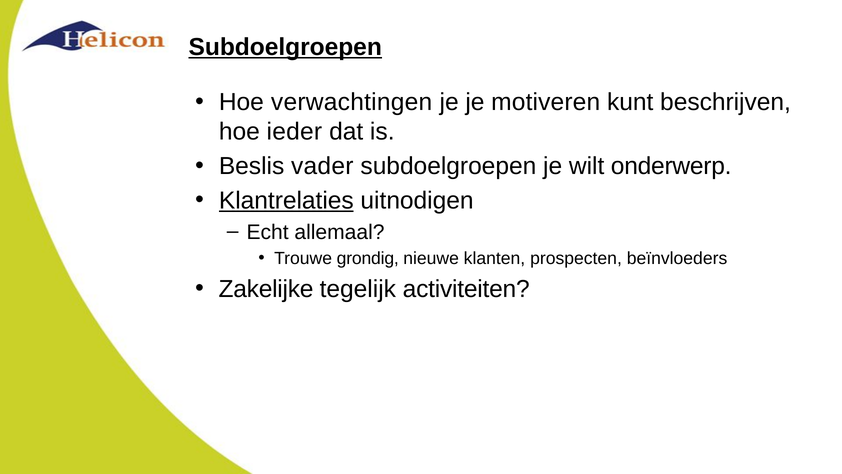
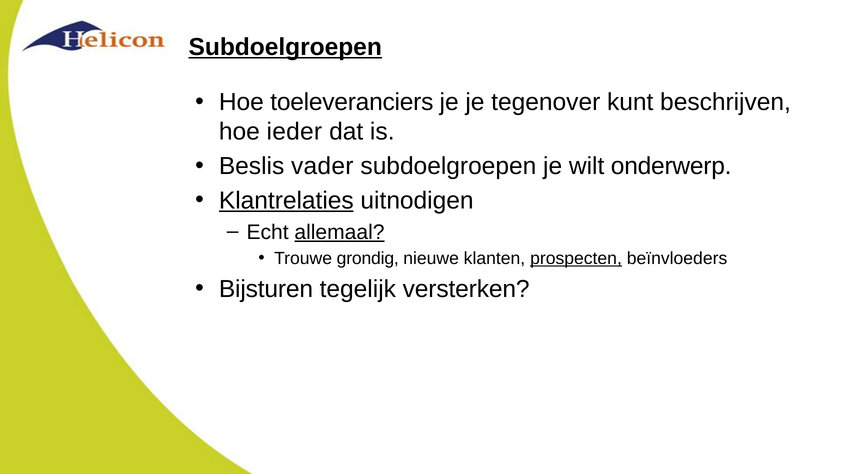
verwachtingen: verwachtingen -> toeleveranciers (352, 102)
motiveren: motiveren -> tegenover (546, 102)
allemaal underline: none -> present (339, 232)
prospecten underline: none -> present (576, 258)
Zakelijke: Zakelijke -> Bijsturen (266, 289)
activiteiten: activiteiten -> versterken (466, 289)
